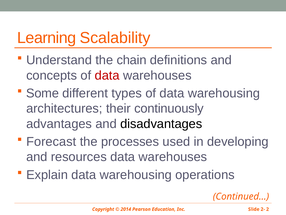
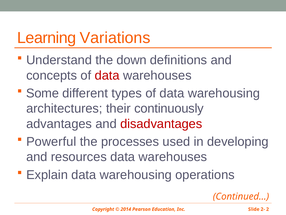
Scalability: Scalability -> Variations (115, 38)
chain: chain -> down (132, 60)
disadvantages colour: black -> red (161, 124)
Forecast: Forecast -> Powerful (51, 141)
